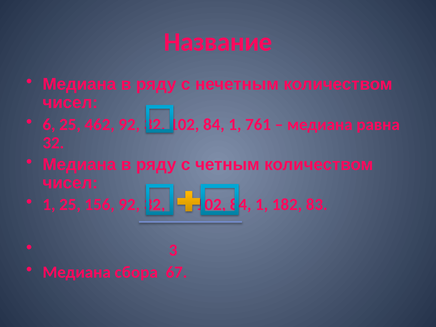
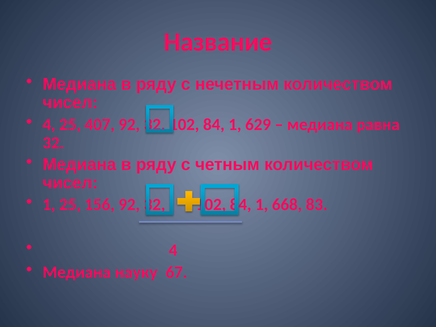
6: 6 -> 4 (49, 124)
462: 462 -> 407 (100, 124)
761: 761 -> 629 (258, 124)
182: 182 -> 668 (287, 205)
3: 3 -> 4 (173, 250)
сбора: сбора -> науку (136, 272)
